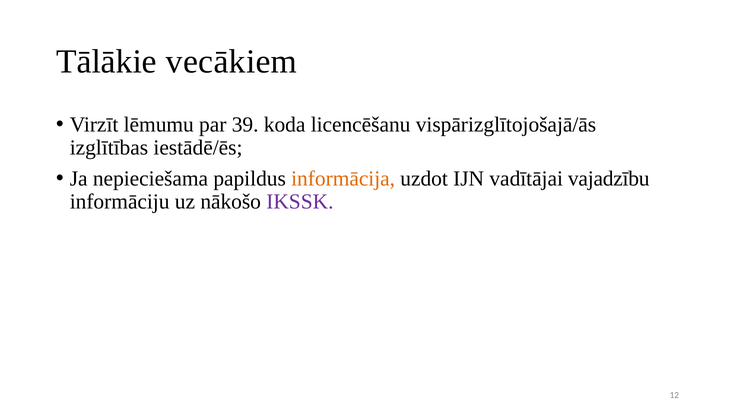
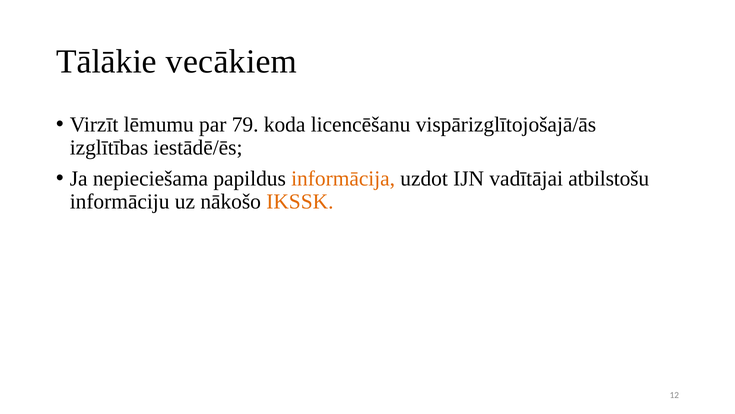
39: 39 -> 79 (245, 124)
vajadzību: vajadzību -> atbilstošu (609, 178)
IKSSK colour: purple -> orange (300, 201)
